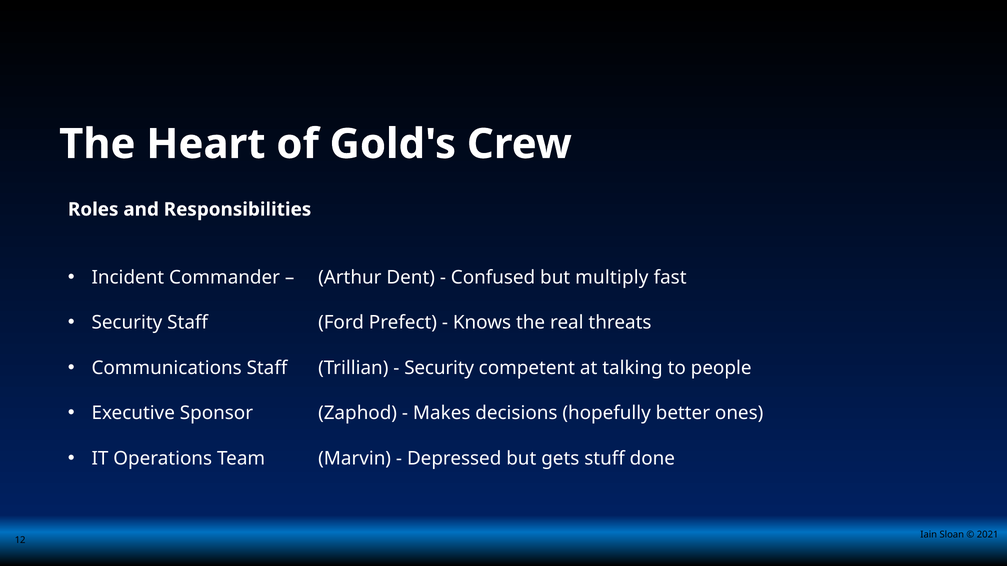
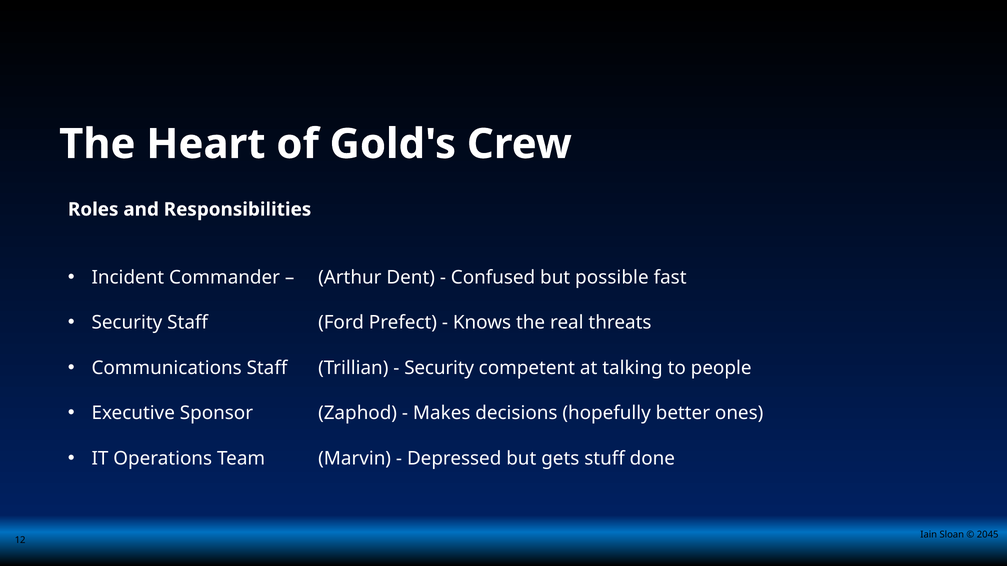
multiply: multiply -> possible (612, 278)
2021: 2021 -> 2045 (988, 535)
